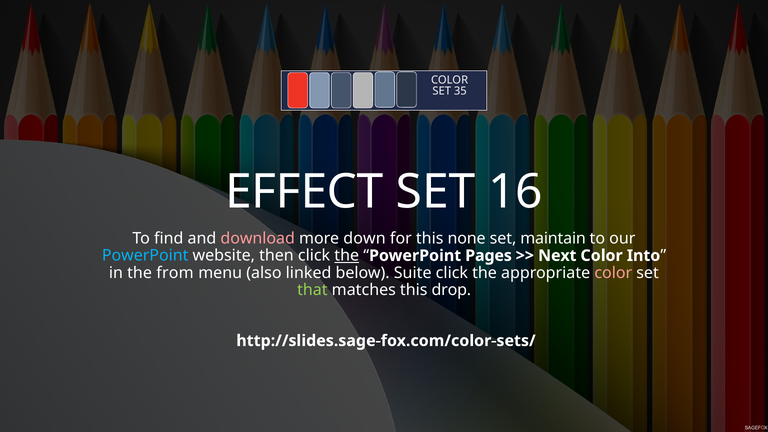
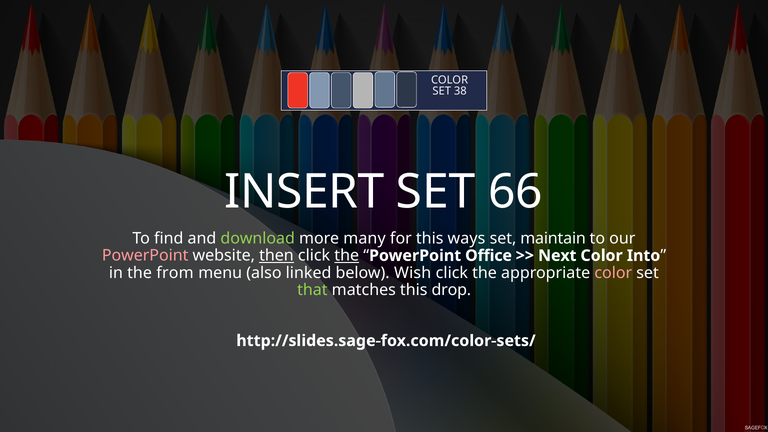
35: 35 -> 38 (460, 91)
EFFECT: EFFECT -> INSERT (304, 192)
16: 16 -> 66 (515, 192)
download colour: pink -> light green (258, 238)
down: down -> many (364, 238)
none: none -> ways (466, 238)
PowerPoint colour: light blue -> pink (145, 256)
then underline: none -> present (276, 256)
Pages: Pages -> Office (489, 256)
Suite: Suite -> Wish (413, 273)
